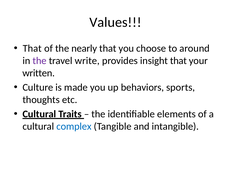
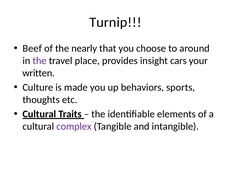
Values: Values -> Turnip (115, 22)
That: That -> Beef (32, 48)
write: write -> place (87, 61)
insight that: that -> cars (178, 61)
complex colour: blue -> purple (74, 127)
